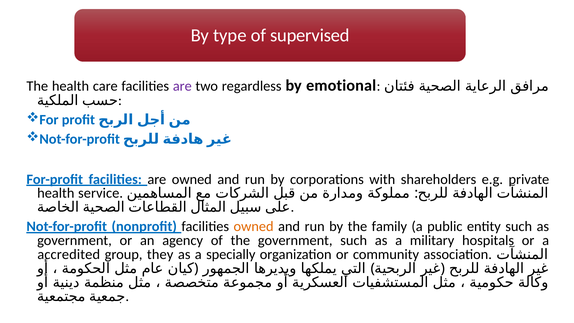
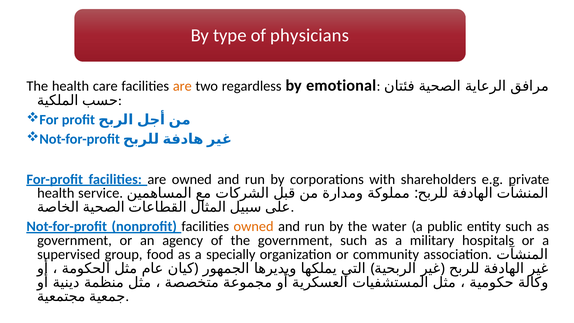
supervised: supervised -> physicians (310, 35)
are colour: purple -> orange (182, 86)
family: family -> water (389, 226)
accredited: accredited -> supervised (69, 254)
they: they -> food (160, 254)
